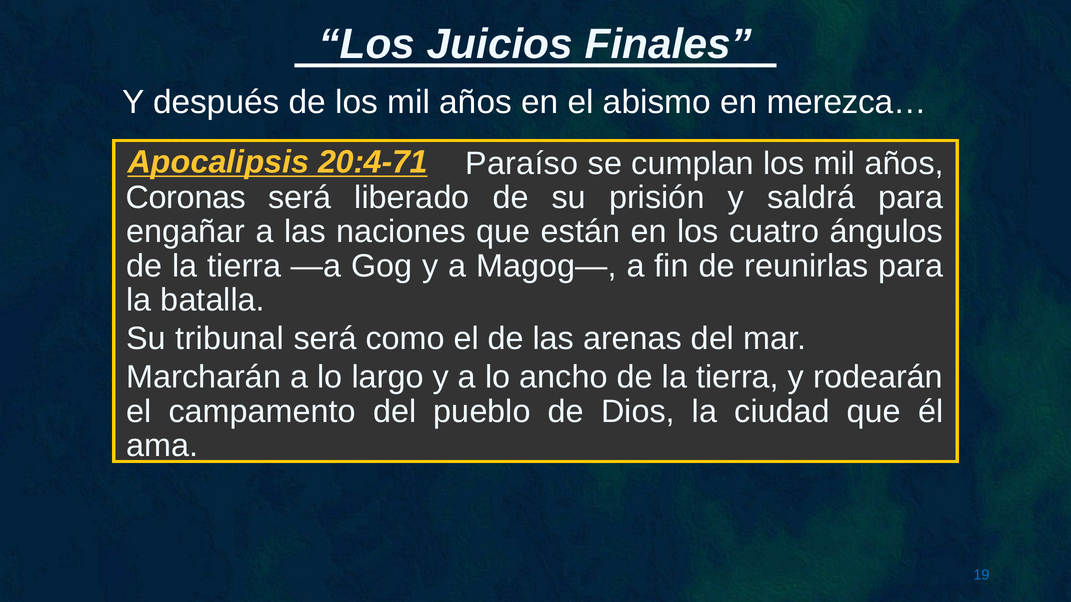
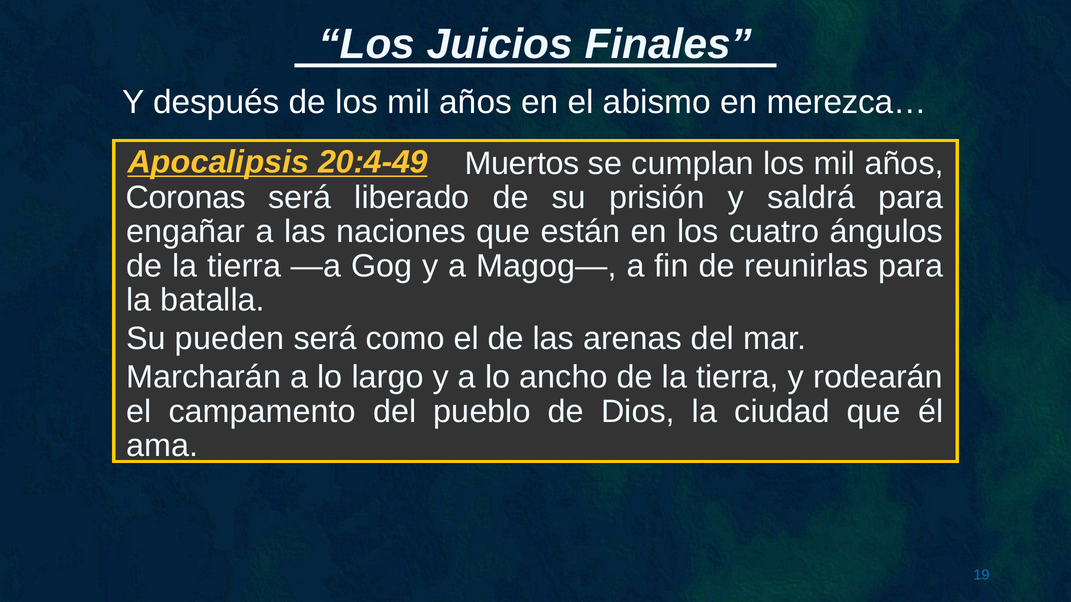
20:4-71: 20:4-71 -> 20:4-49 (373, 162)
Paraíso: Paraíso -> Muertos (522, 164)
tribunal: tribunal -> pueden (230, 339)
